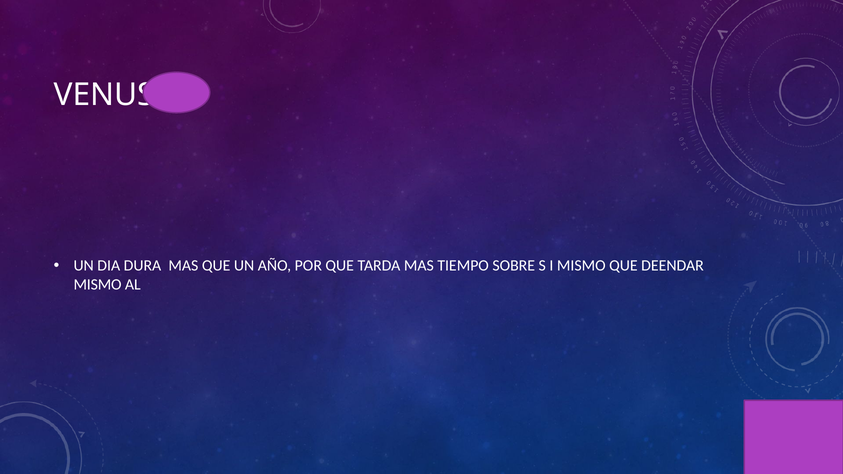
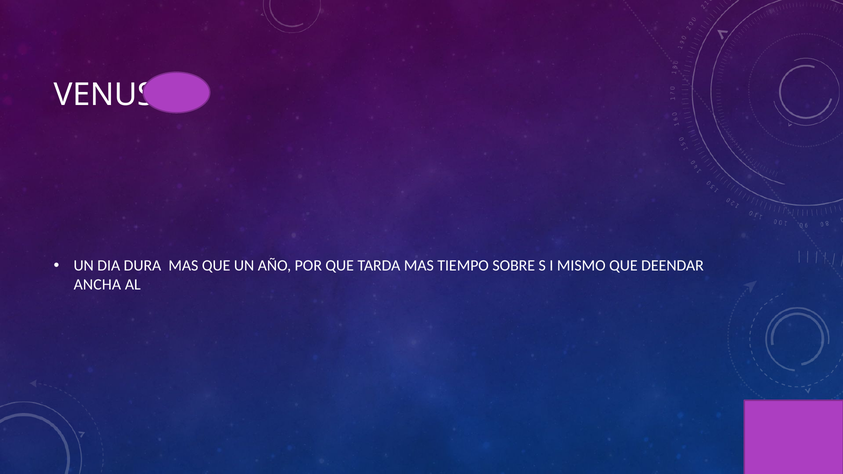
MISMO: MISMO -> ANCHA (97, 285)
